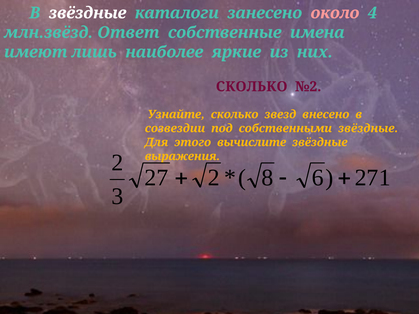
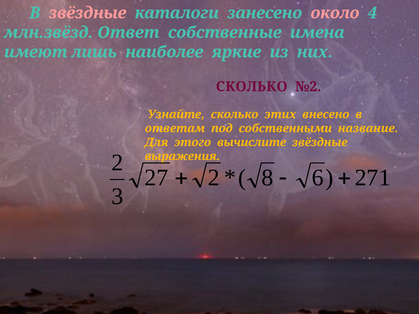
звёздные colour: white -> pink (88, 13)
звезд: звезд -> этих (280, 114)
созвездии: созвездии -> ответам (175, 128)
собственными звёздные: звёздные -> название (368, 128)
